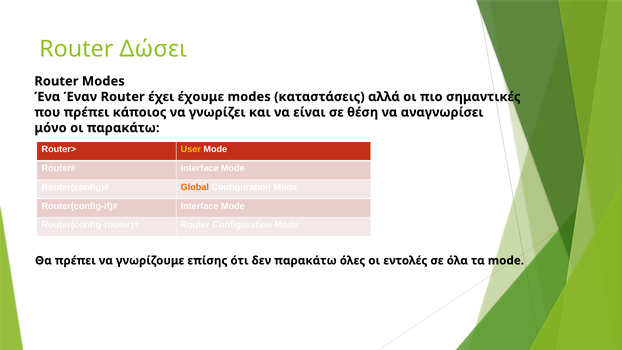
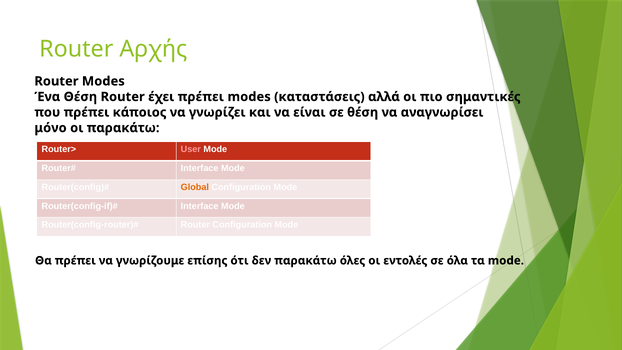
Δώσει: Δώσει -> Αρχής (153, 49)
Ένα Έναν: Έναν -> Θέση (80, 97)
έχει έχουμε: έχουμε -> πρέπει (201, 97)
User colour: yellow -> pink (191, 149)
